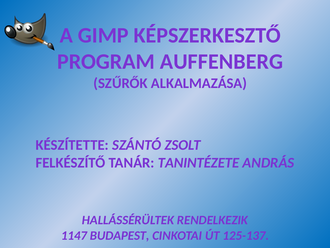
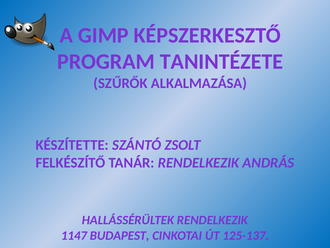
AUFFENBERG: AUFFENBERG -> TANINTÉZETE (222, 62)
TANÁR TANINTÉZETE: TANINTÉZETE -> RENDELKEZIK (199, 162)
